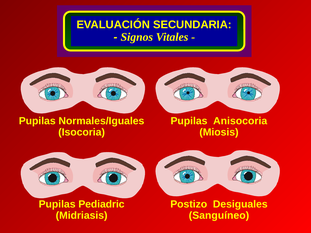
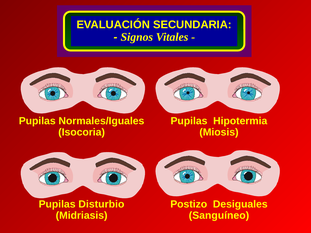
Anisocoria: Anisocoria -> Hipotermia (240, 121)
Pediadric: Pediadric -> Disturbio (101, 204)
